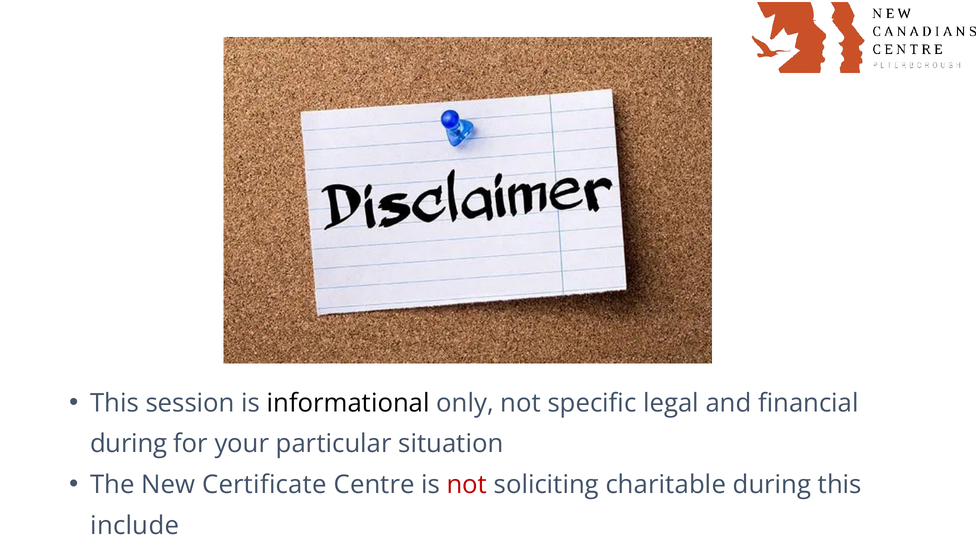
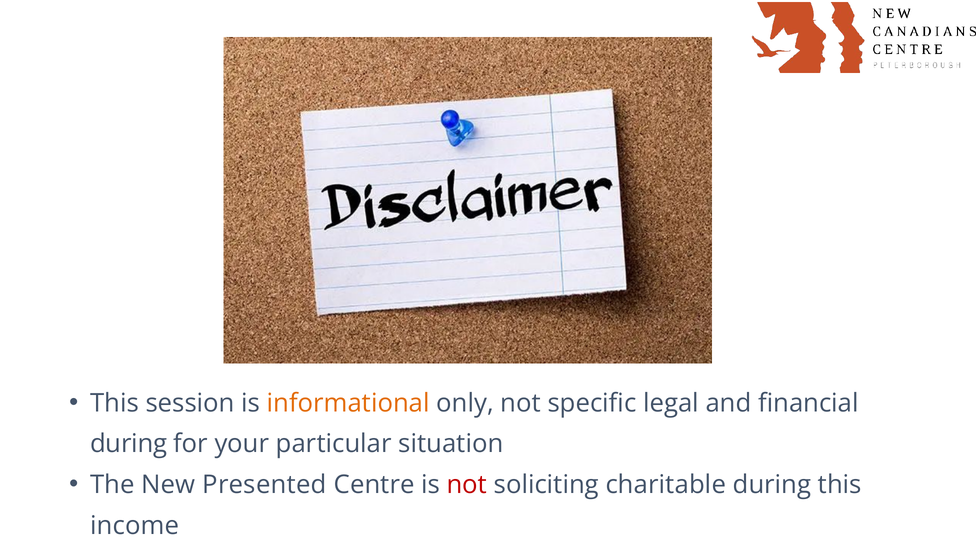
informational colour: black -> orange (348, 403)
Certificate: Certificate -> Presented (264, 485)
include: include -> income (135, 526)
